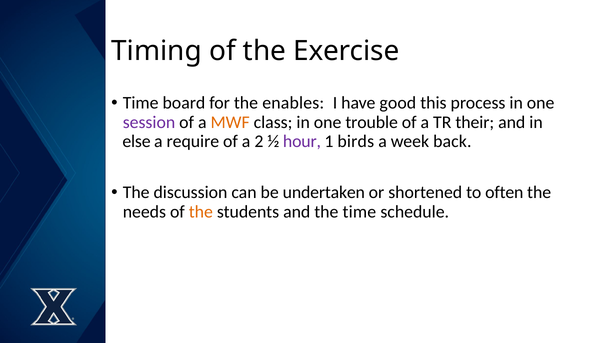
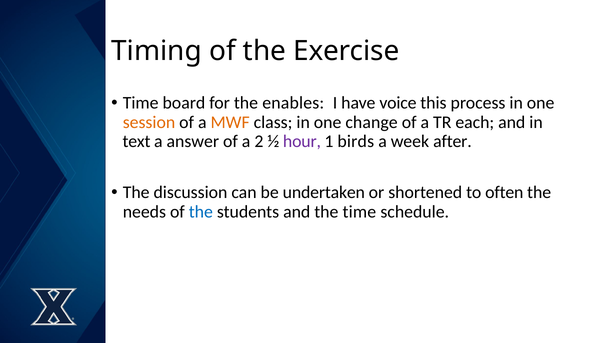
good: good -> voice (398, 103)
session colour: purple -> orange (149, 122)
trouble: trouble -> change (372, 122)
their: their -> each (475, 122)
else: else -> text (137, 141)
require: require -> answer (193, 141)
back: back -> after (452, 141)
the colour: orange -> blue (201, 212)
